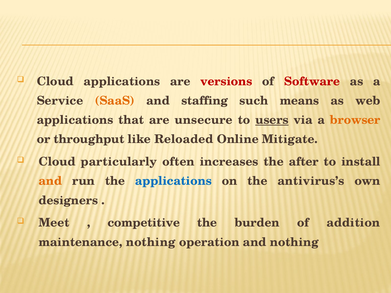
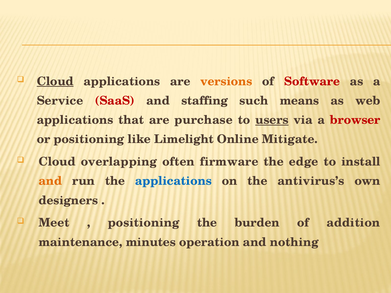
Cloud underline: none -> present (55, 81)
versions colour: red -> orange (226, 81)
SaaS colour: orange -> red (115, 101)
unsecure: unsecure -> purchase (204, 120)
browser colour: orange -> red (355, 120)
or throughput: throughput -> positioning (89, 139)
Reloaded: Reloaded -> Limelight (184, 139)
particularly: particularly -> overlapping (119, 162)
increases: increases -> firmware (229, 162)
after: after -> edge (304, 162)
competitive: competitive -> positioning (144, 223)
maintenance nothing: nothing -> minutes (151, 242)
